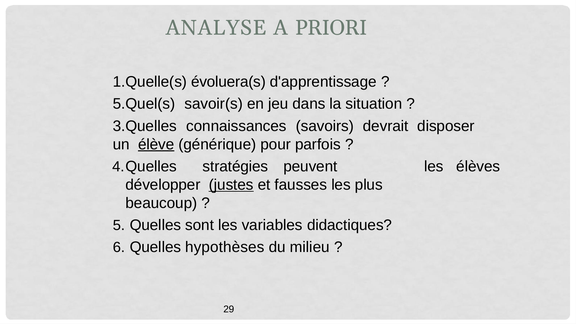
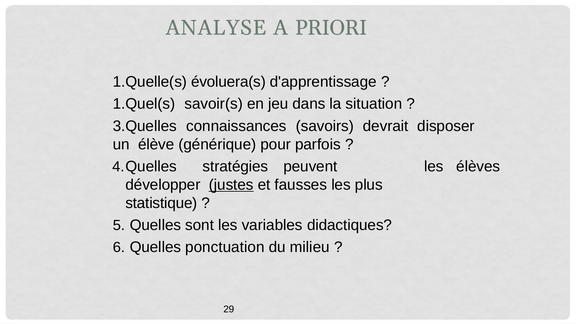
5.Quel(s: 5.Quel(s -> 1.Quel(s (144, 104)
élève underline: present -> none (156, 144)
beaucoup: beaucoup -> statistique (161, 203)
hypothèses: hypothèses -> ponctuation (225, 247)
